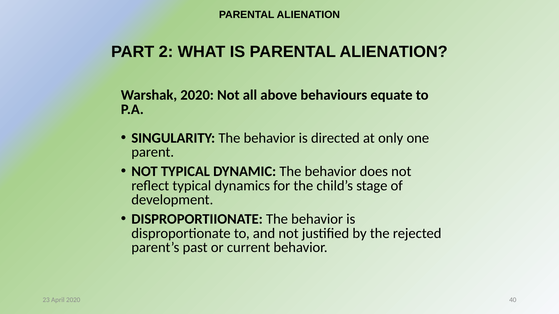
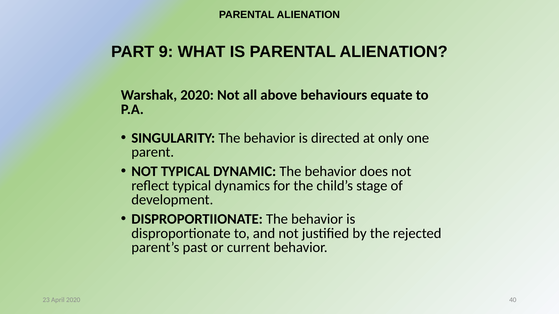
2: 2 -> 9 (166, 52)
